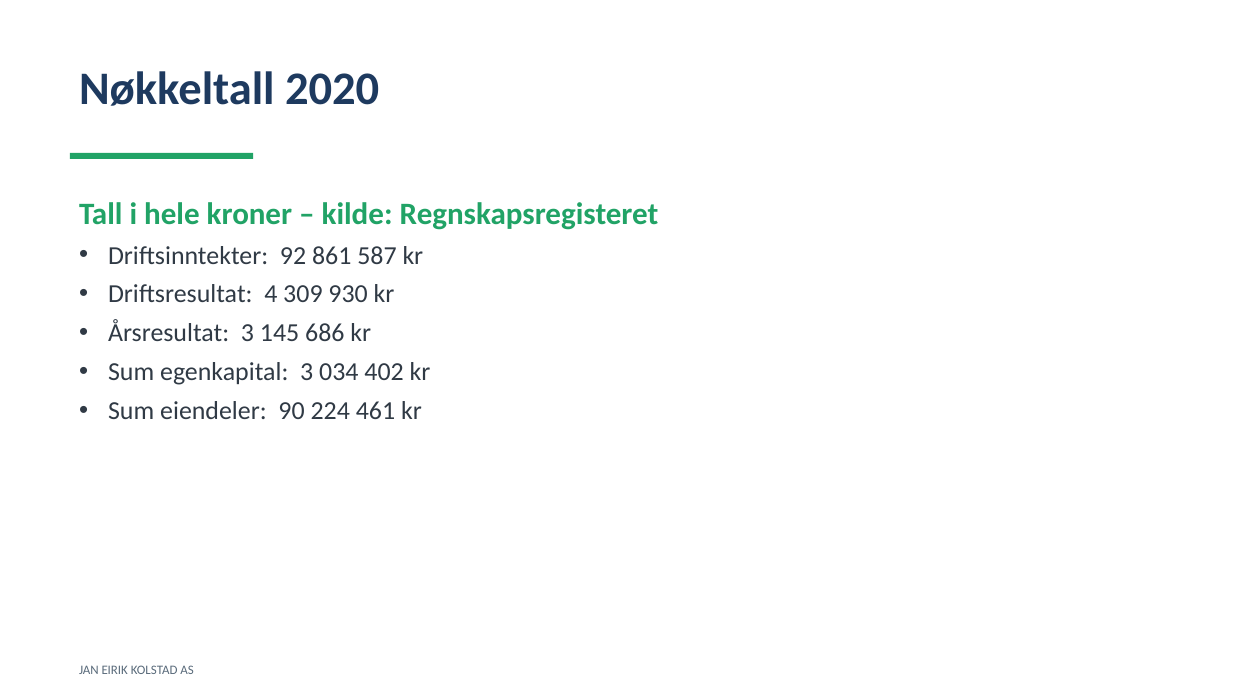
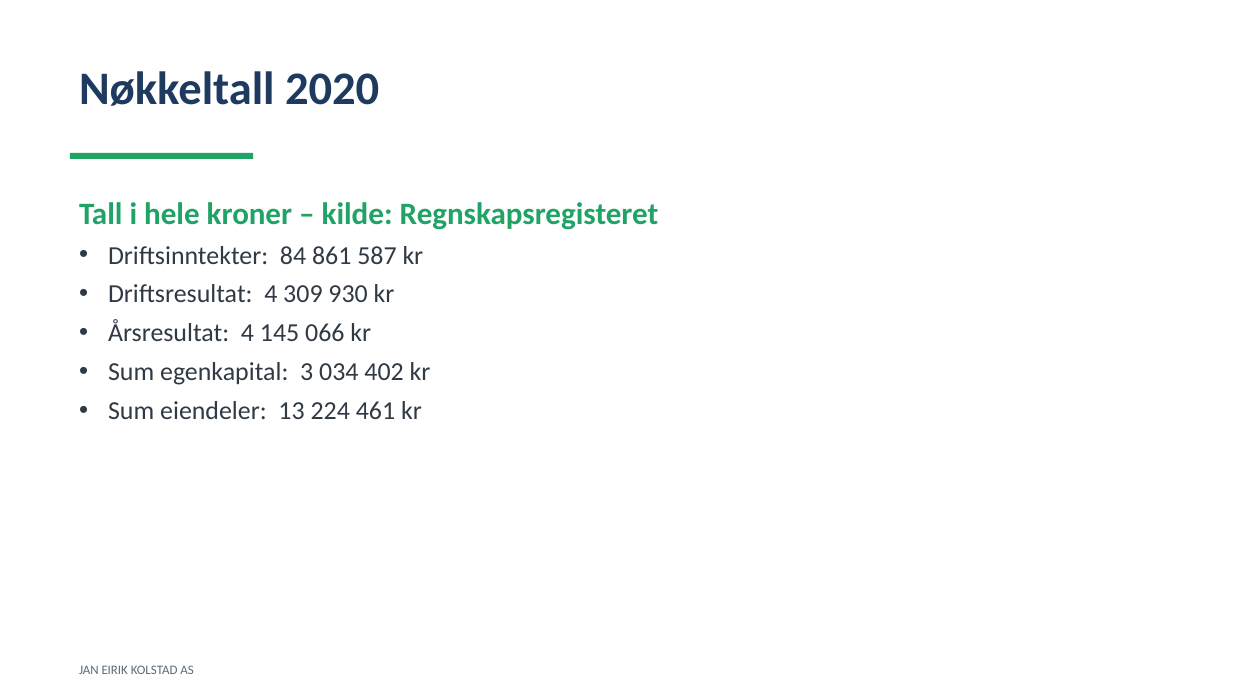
92: 92 -> 84 (293, 255)
Årsresultat 3: 3 -> 4 (248, 333)
686: 686 -> 066 (325, 333)
90: 90 -> 13 (292, 411)
